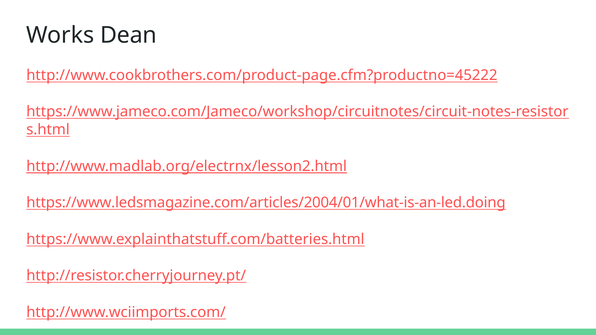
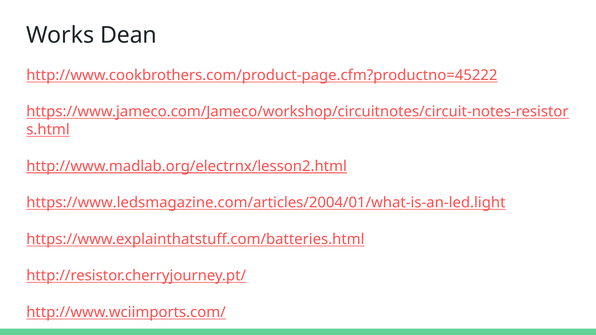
https://www.ledsmagazine.com/articles/2004/01/what-is-an-led.doing: https://www.ledsmagazine.com/articles/2004/01/what-is-an-led.doing -> https://www.ledsmagazine.com/articles/2004/01/what-is-an-led.light (266, 203)
